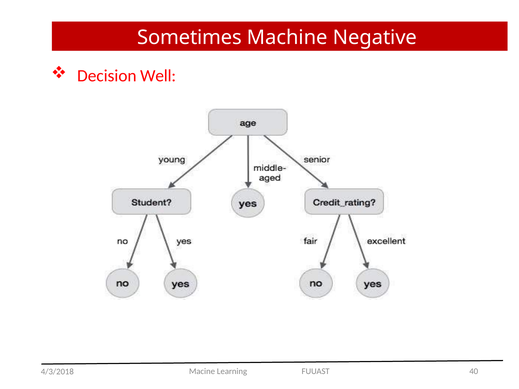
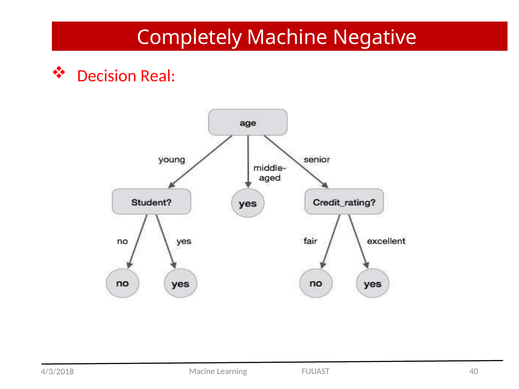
Sometimes: Sometimes -> Completely (190, 38)
Well: Well -> Real (158, 76)
